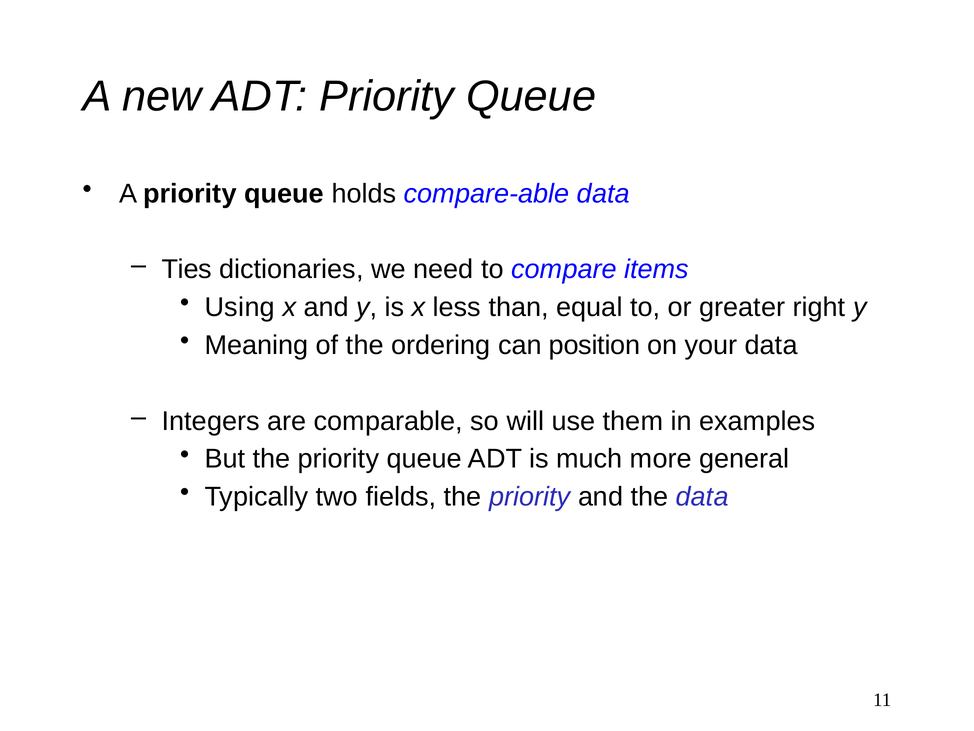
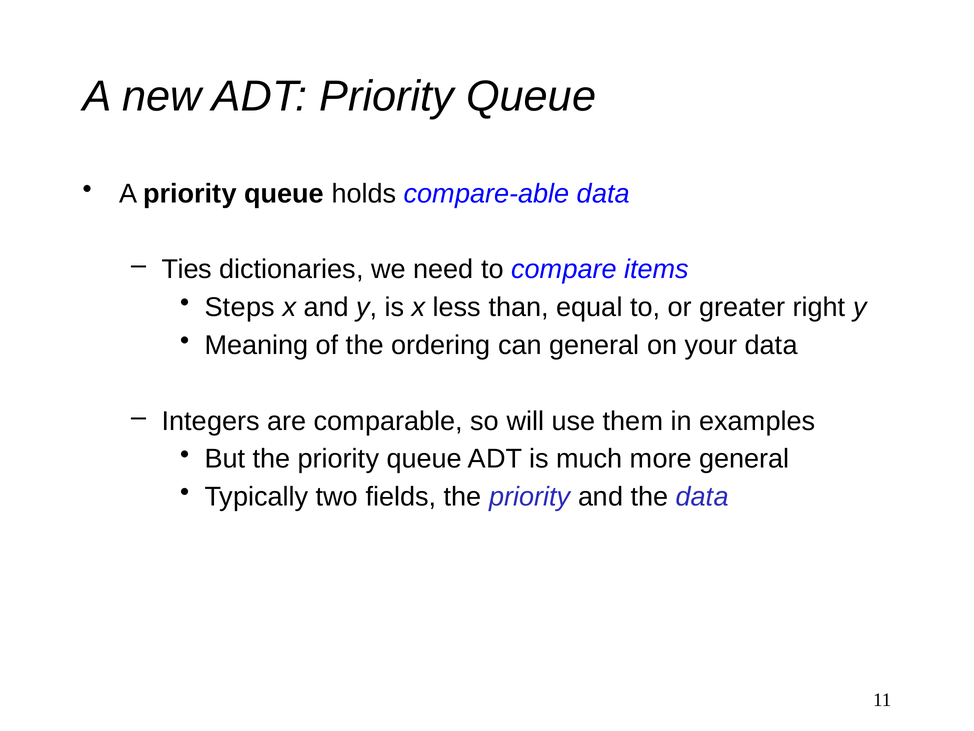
Using: Using -> Steps (240, 307)
can position: position -> general (594, 345)
